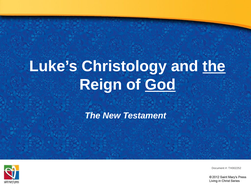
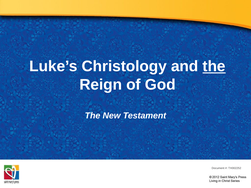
God underline: present -> none (160, 85)
